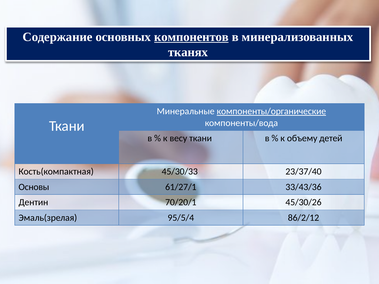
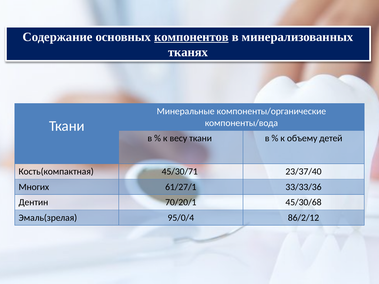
компоненты/органические underline: present -> none (271, 111)
45/30/33: 45/30/33 -> 45/30/71 (180, 172)
Основы: Основы -> Многих (34, 187)
33/43/36: 33/43/36 -> 33/33/36 (303, 187)
45/30/26: 45/30/26 -> 45/30/68 (303, 202)
95/5/4: 95/5/4 -> 95/0/4 (181, 218)
